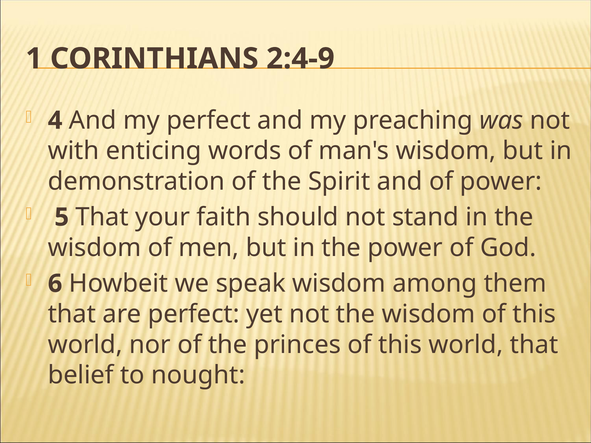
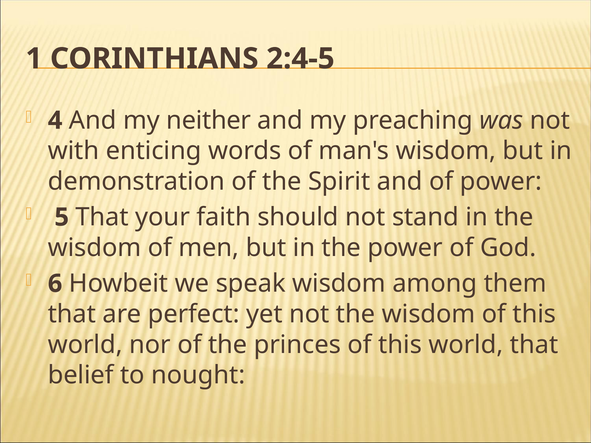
2:4-9: 2:4-9 -> 2:4-5 (300, 59)
my perfect: perfect -> neither (209, 120)
